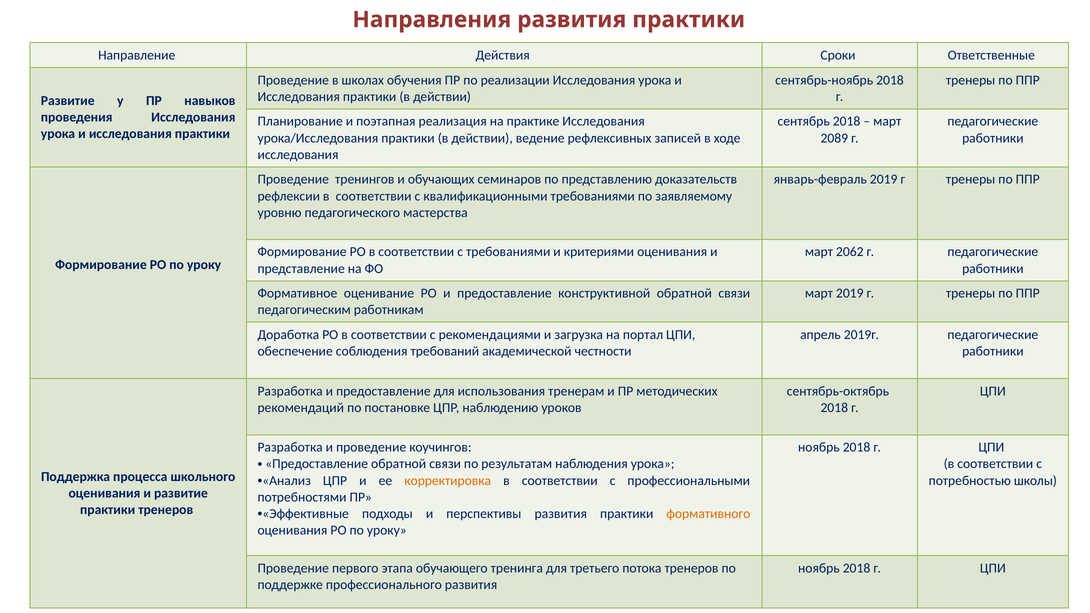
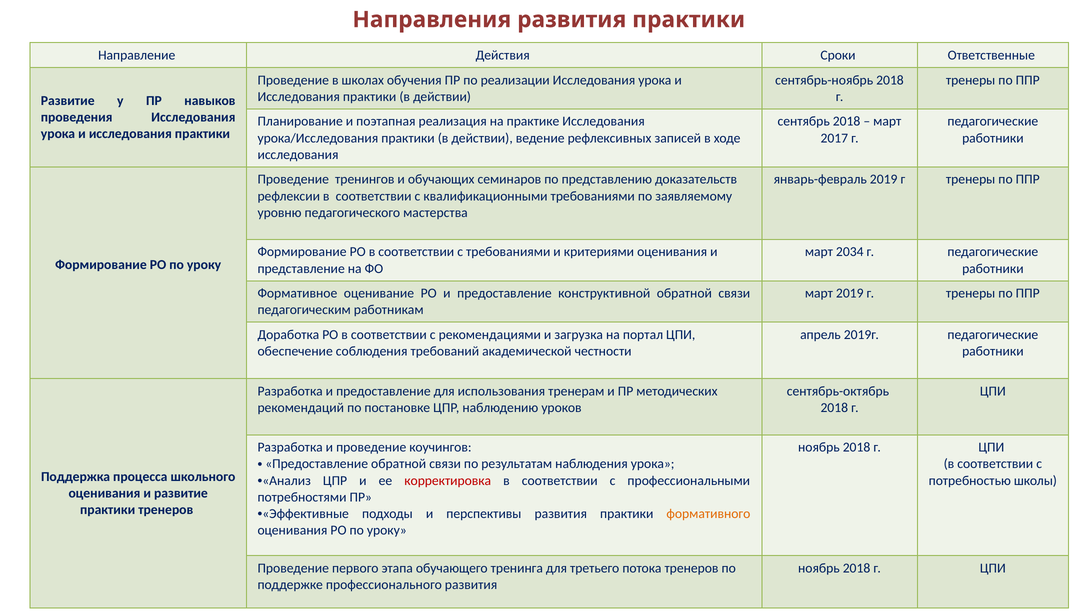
2089: 2089 -> 2017 (834, 138)
2062: 2062 -> 2034 (850, 252)
корректировка colour: orange -> red (448, 481)
